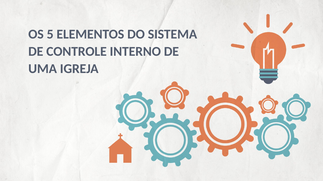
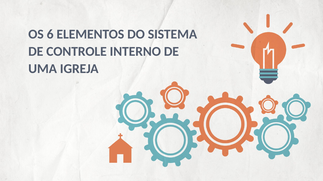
5: 5 -> 6 (50, 34)
